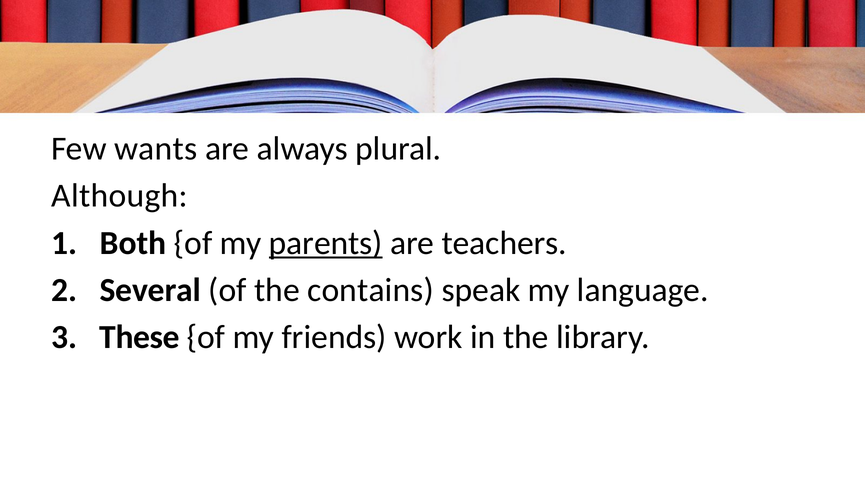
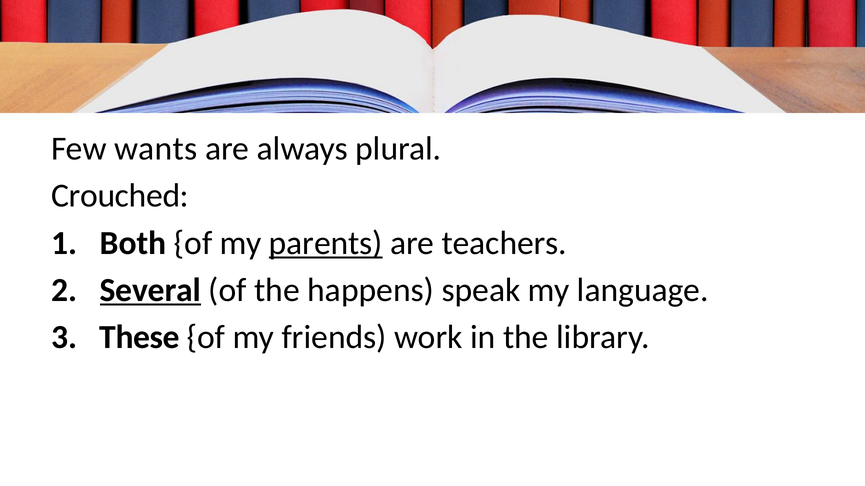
Although: Although -> Crouched (120, 196)
Several underline: none -> present (150, 290)
contains: contains -> happens (371, 290)
